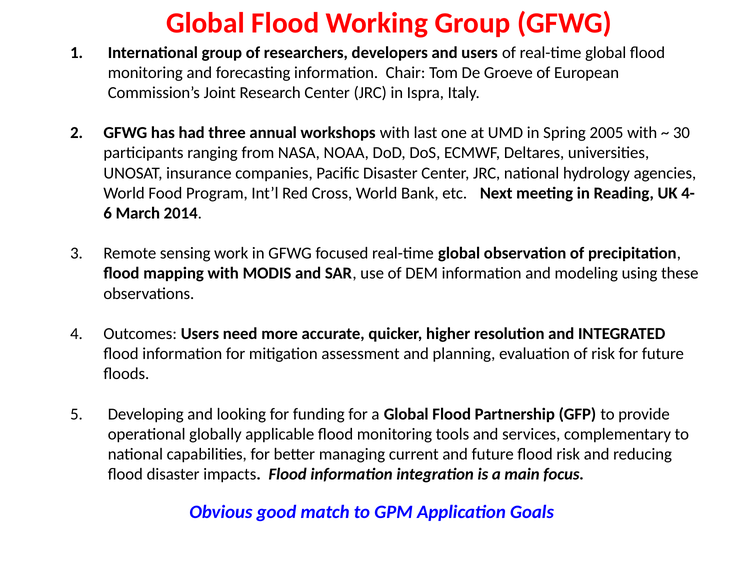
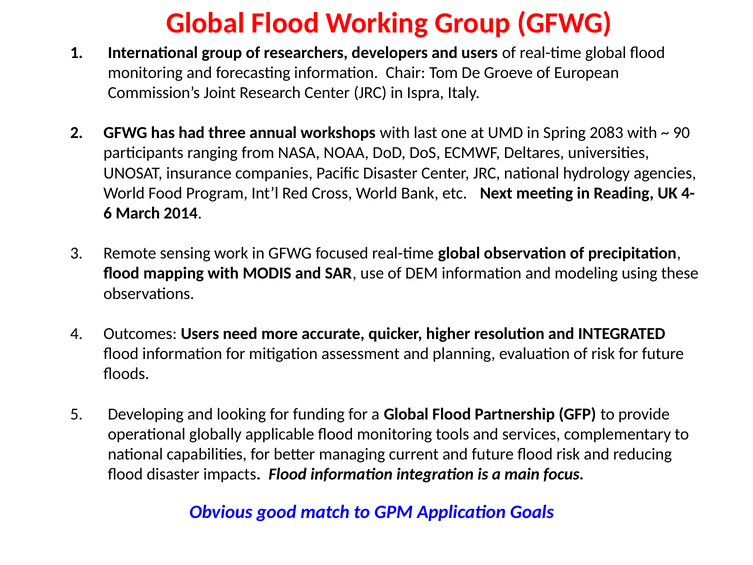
2005: 2005 -> 2083 (606, 133)
30: 30 -> 90 (681, 133)
